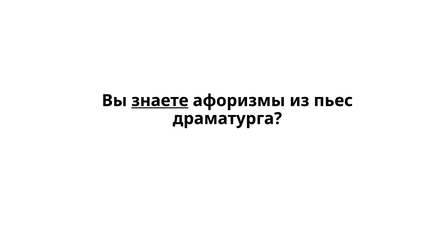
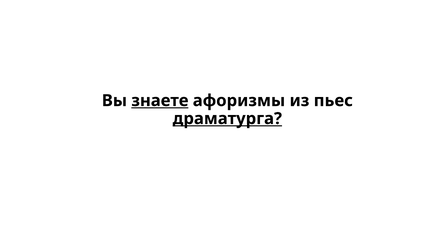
драматурга underline: none -> present (227, 119)
